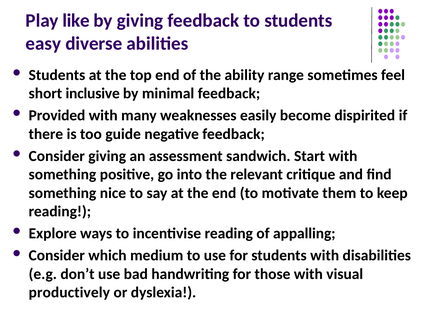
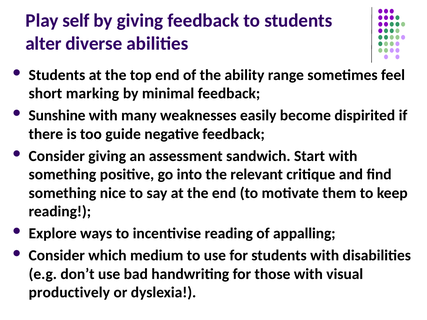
like: like -> self (76, 21)
easy: easy -> alter (43, 44)
inclusive: inclusive -> marking (92, 94)
Provided: Provided -> Sunshine (57, 116)
